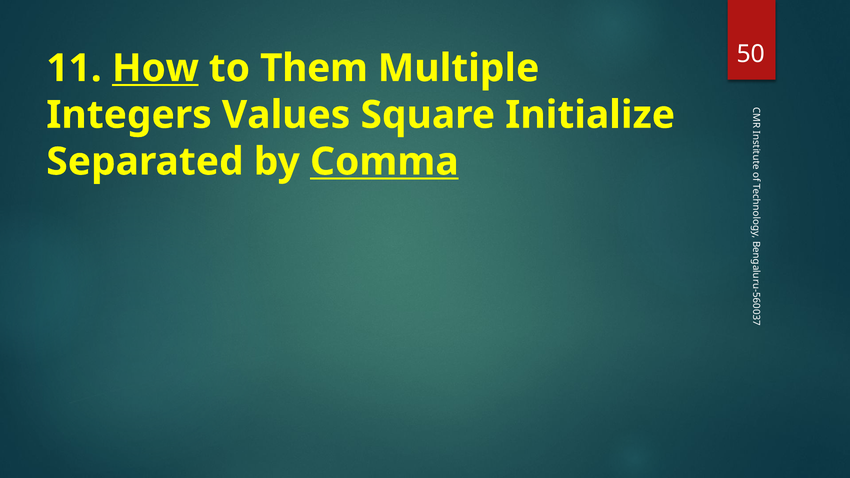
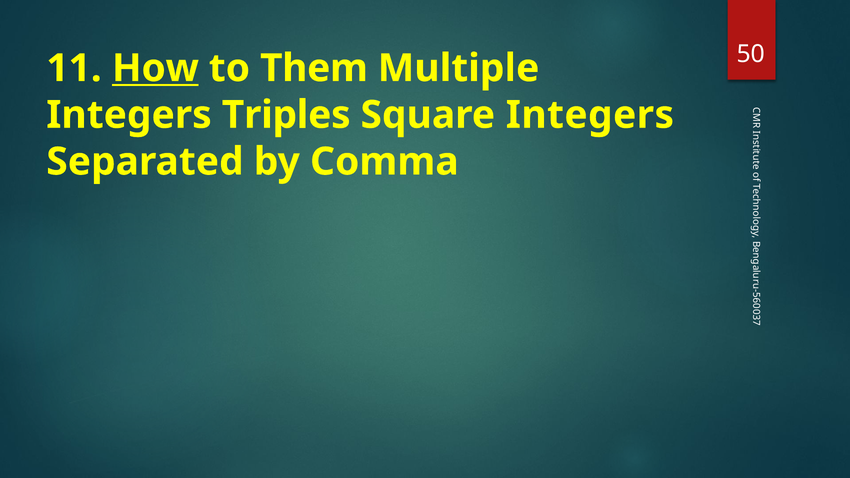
Values: Values -> Triples (286, 115)
Square Initialize: Initialize -> Integers (590, 115)
Comma underline: present -> none (384, 162)
